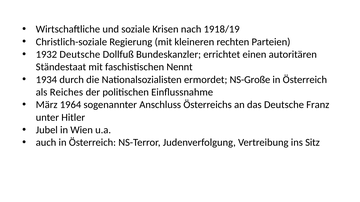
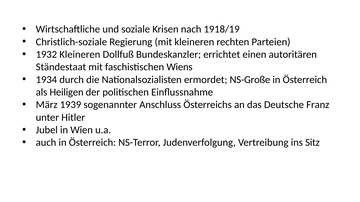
1932 Deutsche: Deutsche -> Kleineren (80, 55)
Nennt: Nennt -> Wiens (180, 67)
Reiches: Reiches -> Heiligen (67, 92)
1964: 1964 -> 1939 (71, 105)
